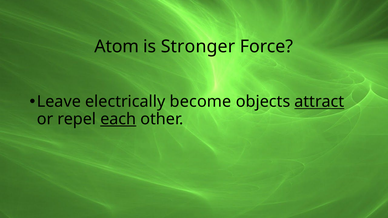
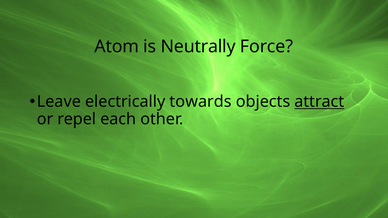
Stronger: Stronger -> Neutrally (198, 47)
become: become -> towards (201, 102)
each underline: present -> none (118, 119)
